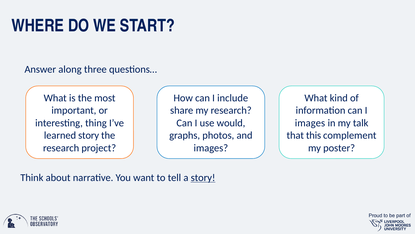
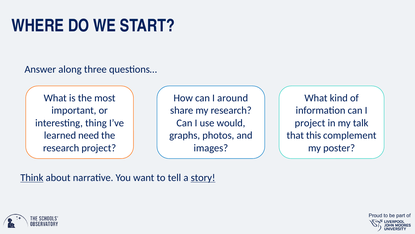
include: include -> around (233, 98)
images: images -> project (310, 123)
learned story: story -> need (89, 135)
Think underline: none -> present (32, 177)
